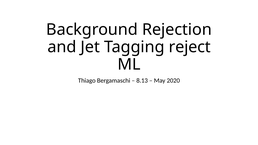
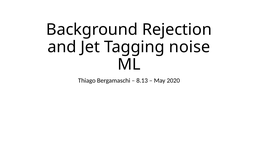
reject: reject -> noise (190, 47)
